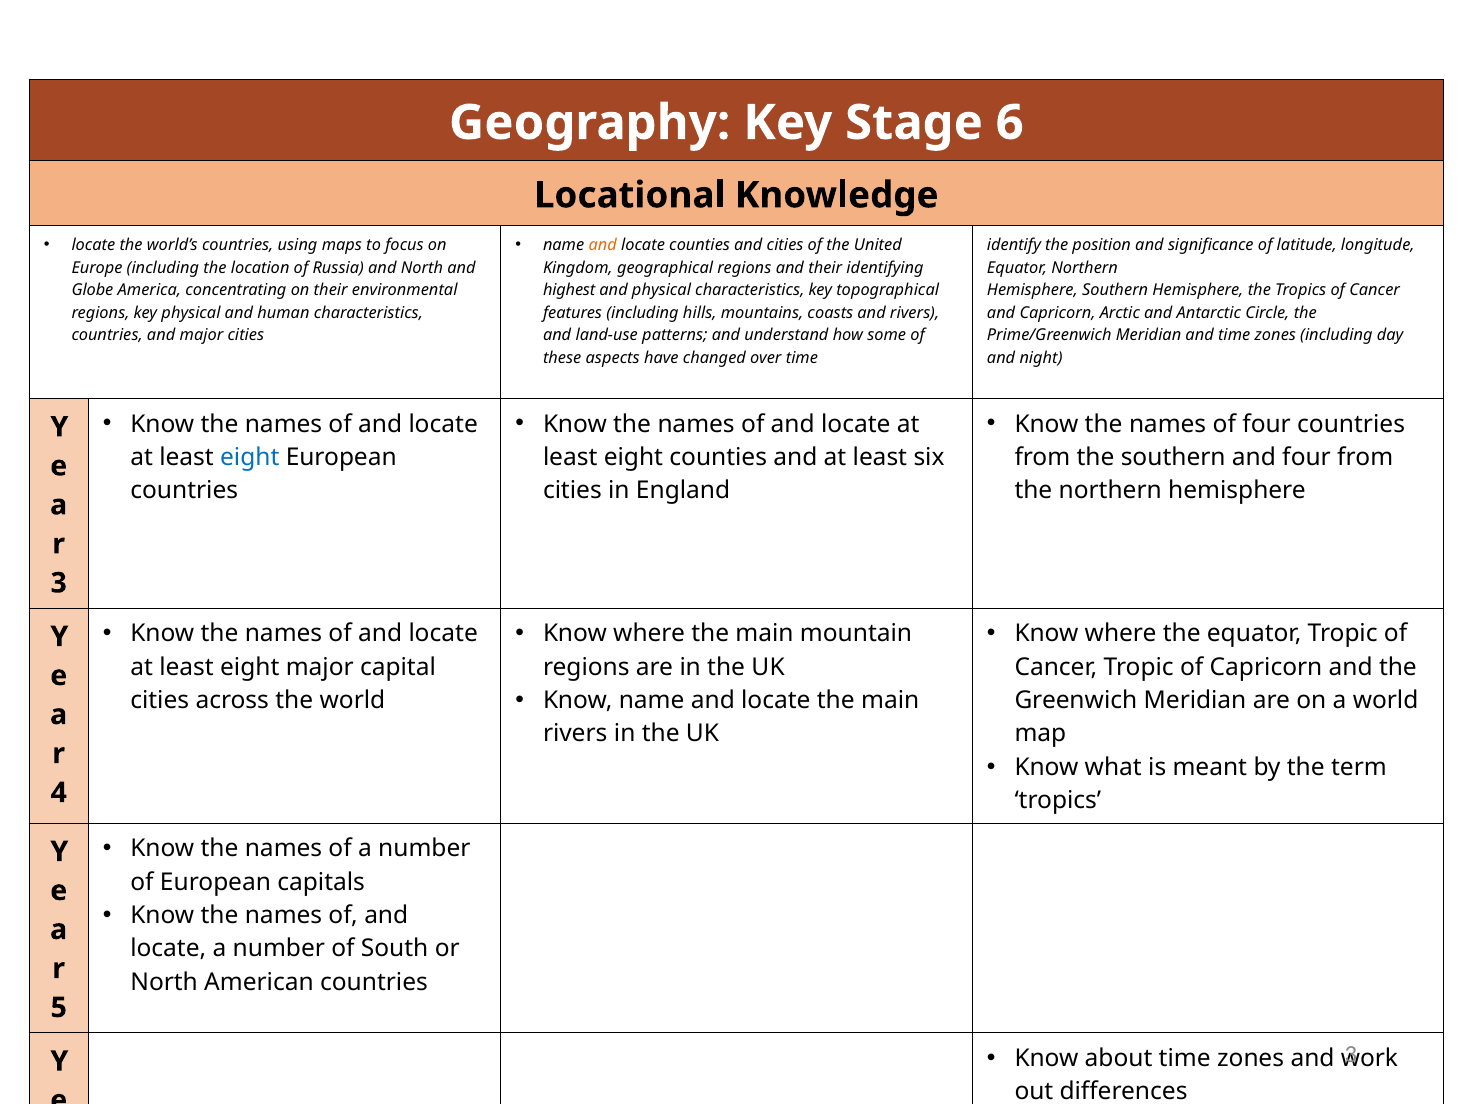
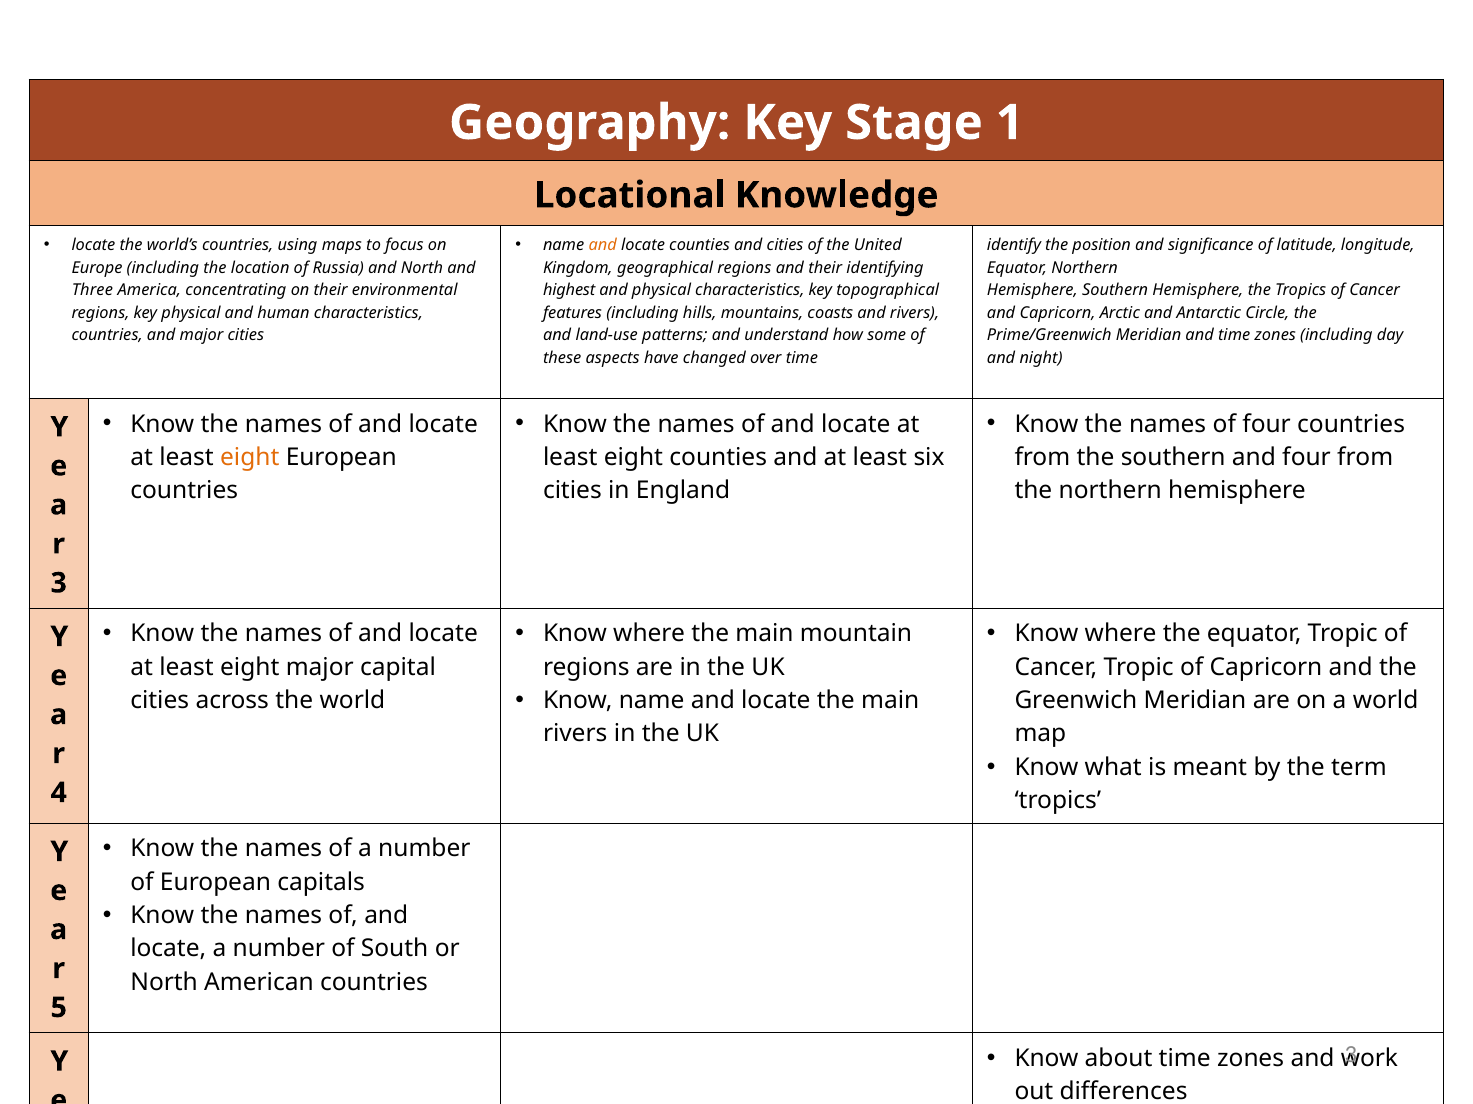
Stage 6: 6 -> 1 (1010, 123)
Globe: Globe -> Three (92, 291)
eight colour: blue -> orange (250, 458)
